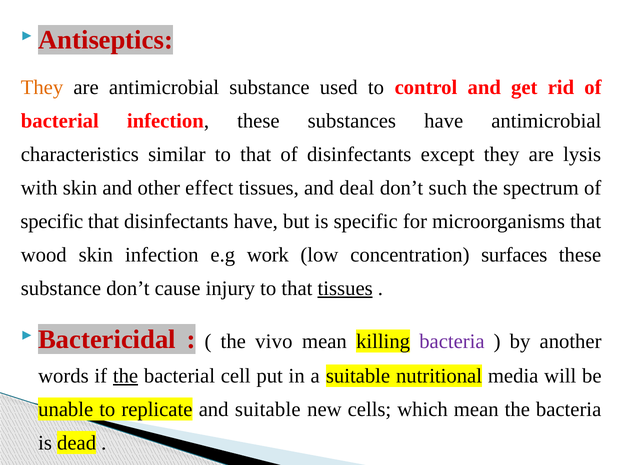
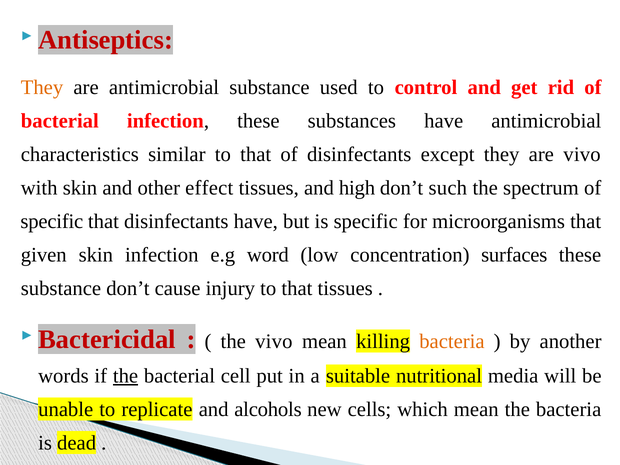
are lysis: lysis -> vivo (582, 154)
deal: deal -> high (357, 188)
wood: wood -> given (44, 255)
work: work -> word (268, 255)
tissues underline: present -> none (345, 288)
bacteria colour: purple -> orange (452, 341)
and suitable: suitable -> alcohols (268, 409)
